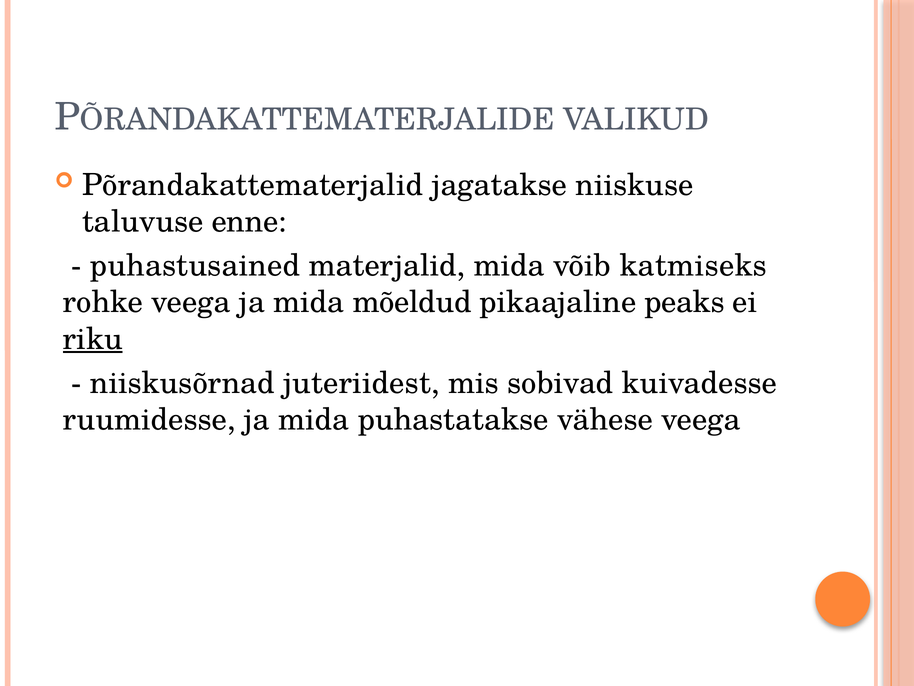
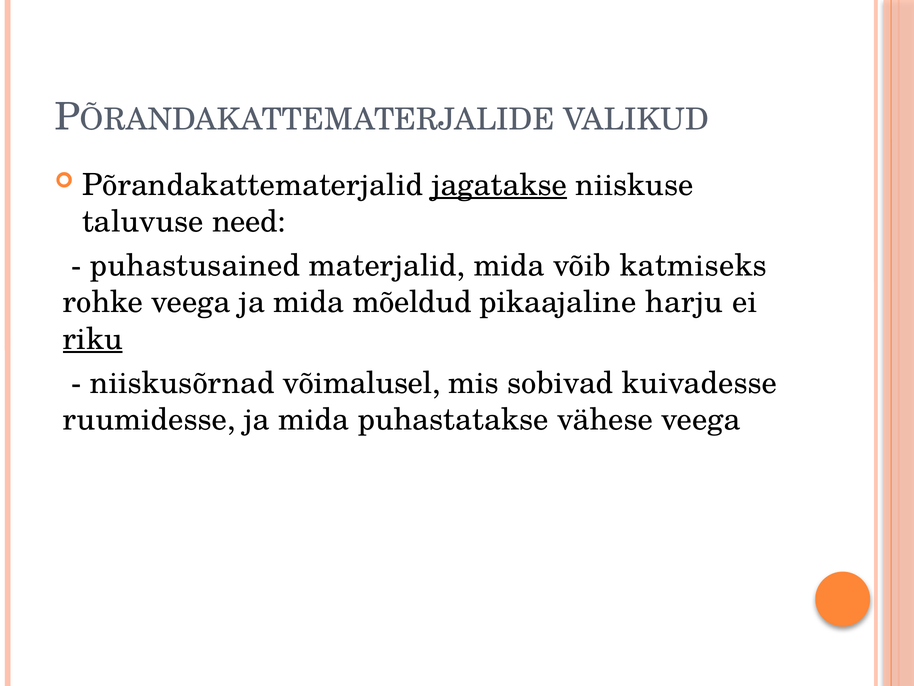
jagatakse underline: none -> present (499, 185)
enne: enne -> need (249, 221)
peaks: peaks -> harju (684, 302)
juteriidest: juteriidest -> võimalusel (362, 383)
